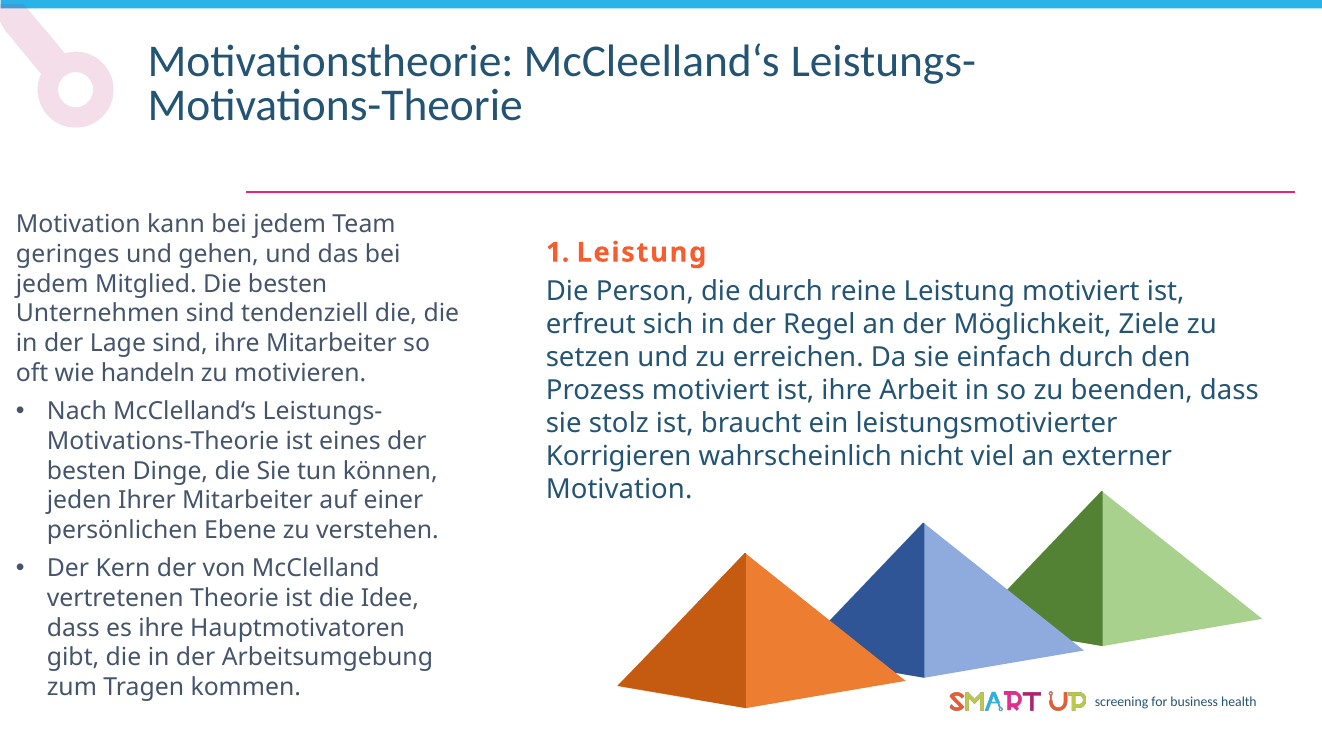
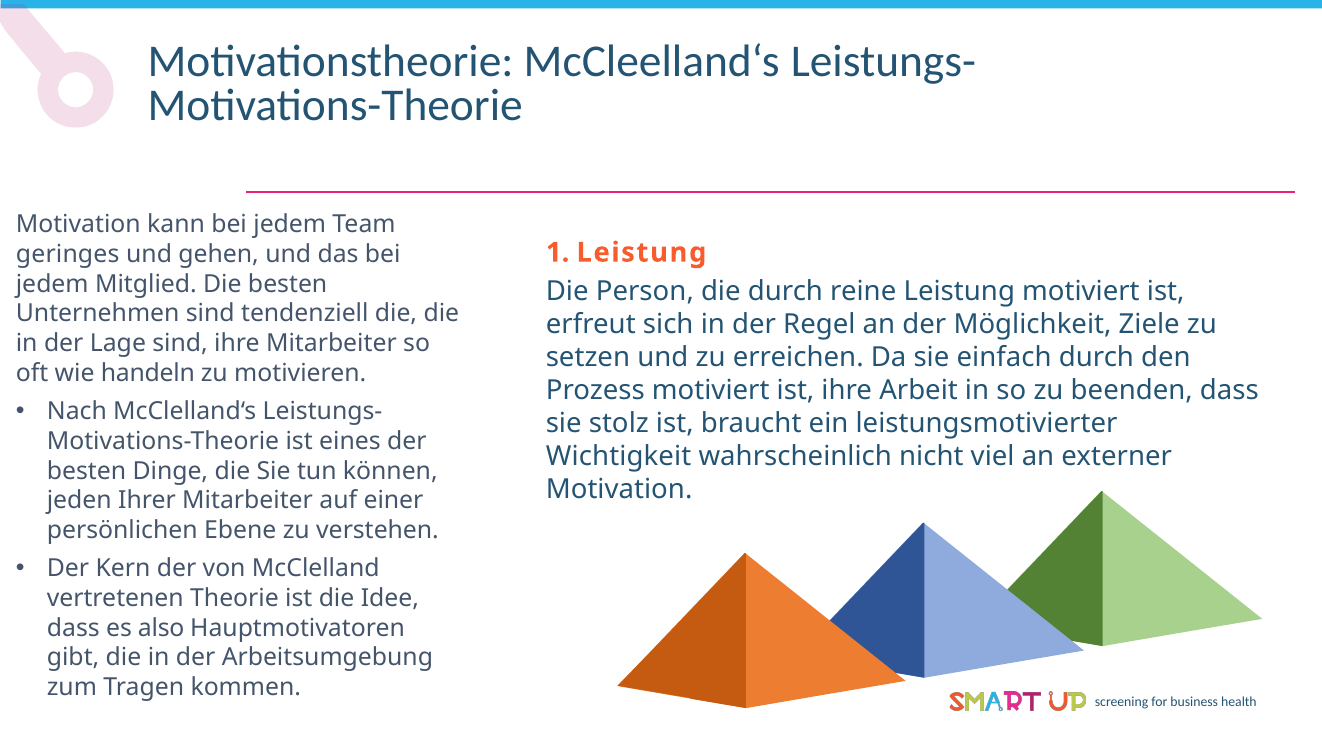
Korrigieren: Korrigieren -> Wichtigkeit (619, 456)
es ihre: ihre -> also (161, 628)
